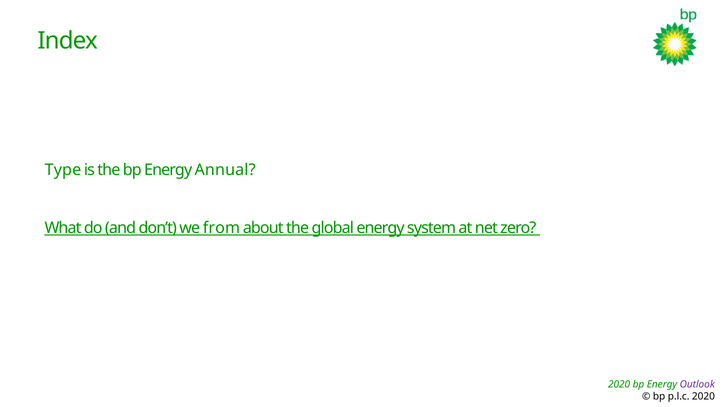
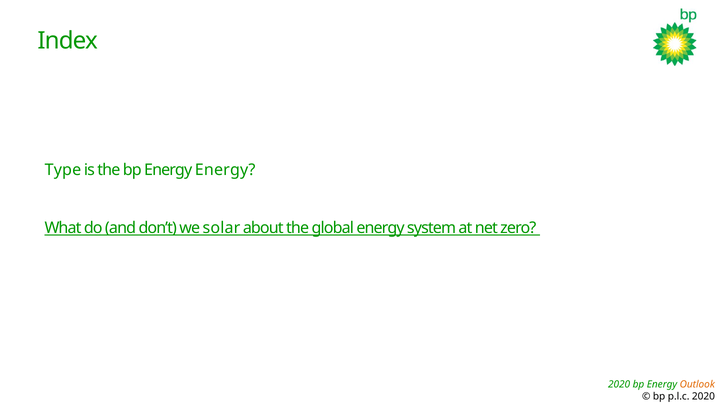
Energy Annual: Annual -> Energy (225, 170)
from: from -> solar (221, 228)
Outlook colour: purple -> orange (697, 384)
